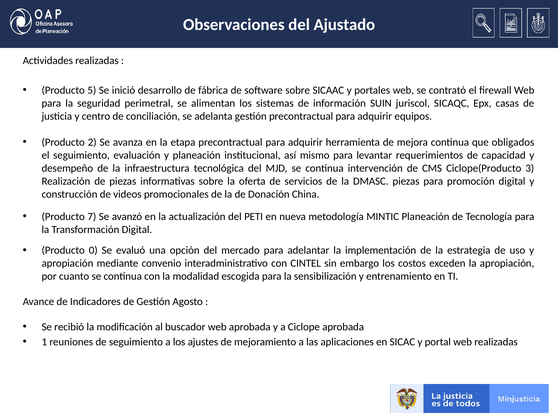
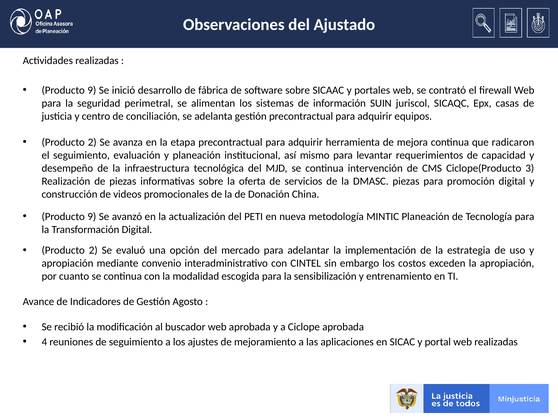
5: 5 -> 9 (92, 90)
obligados: obligados -> radicaron (513, 142)
7: 7 -> 9 (92, 217)
0: 0 -> 2 (93, 251)
1: 1 -> 4 (44, 342)
